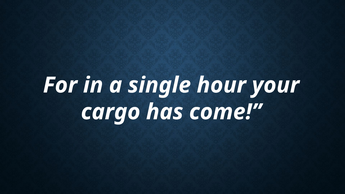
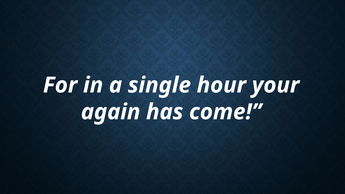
cargo: cargo -> again (111, 112)
